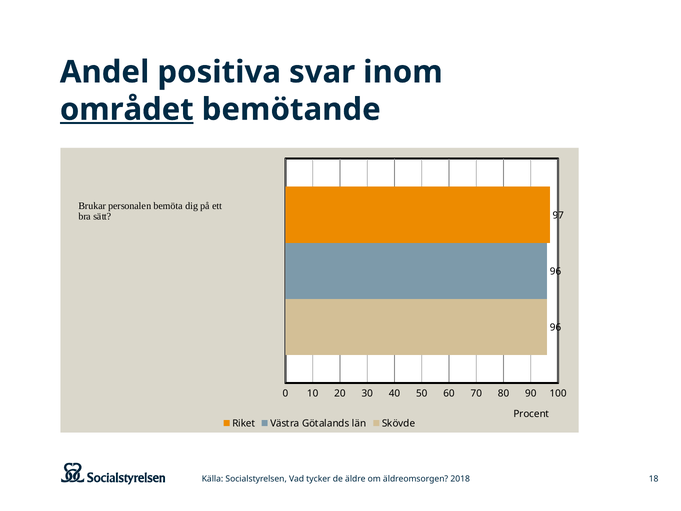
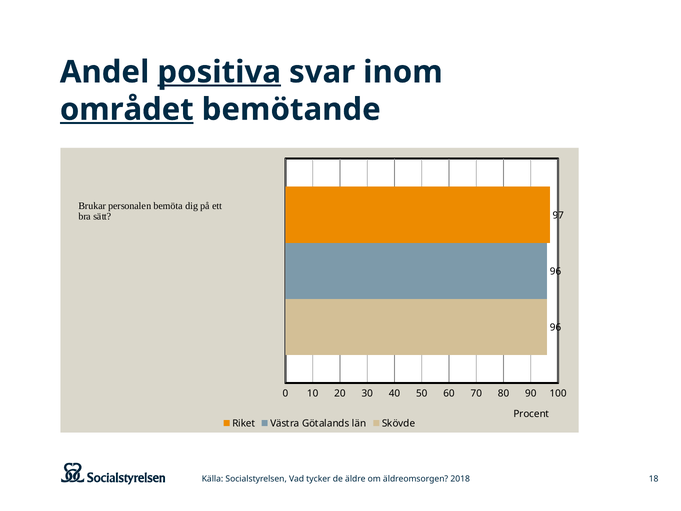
positiva underline: none -> present (219, 72)
